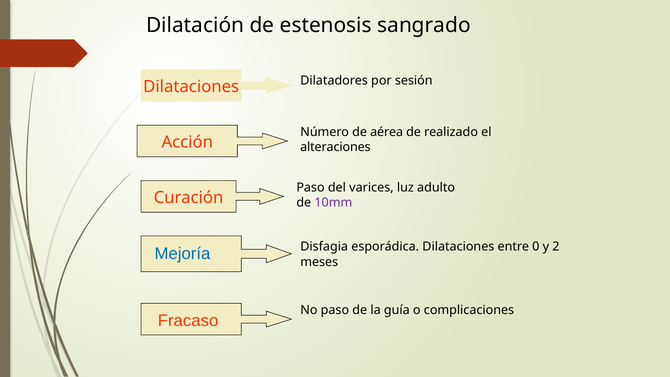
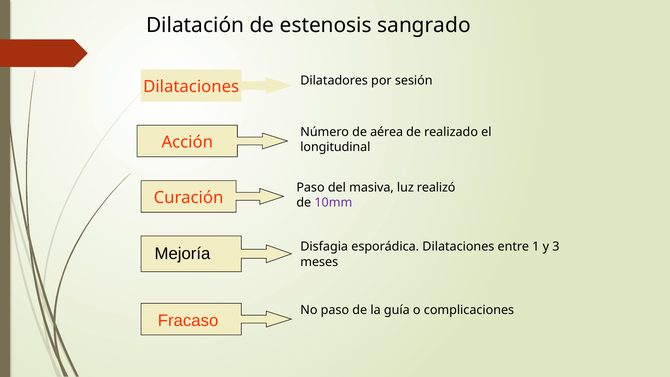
alteraciones: alteraciones -> longitudinal (335, 147)
varices: varices -> masiva (371, 187)
adulto: adulto -> realizó (436, 187)
0: 0 -> 1 (536, 247)
2: 2 -> 3 (556, 247)
Mejoría colour: blue -> black (182, 254)
